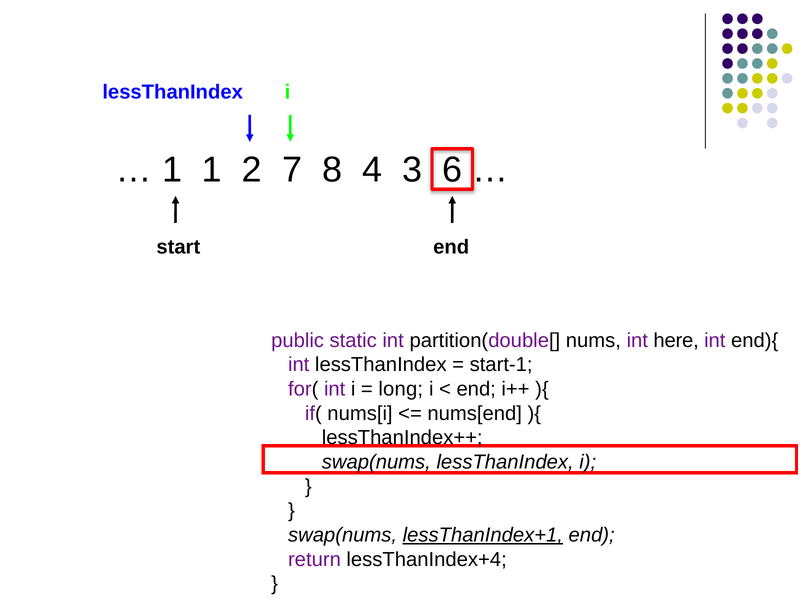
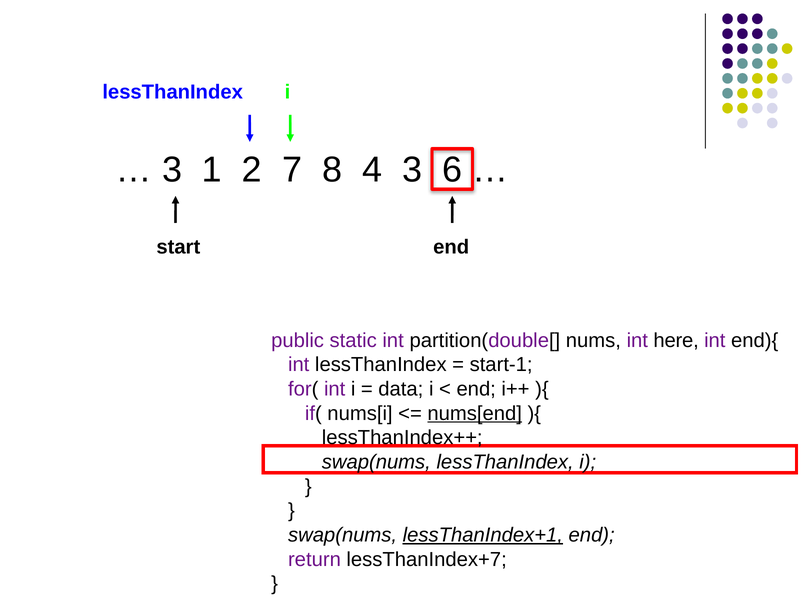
1: 1 -> 3 (172, 170)
long: long -> data (401, 389)
nums[end underline: none -> present (475, 413)
lessThanIndex+4: lessThanIndex+4 -> lessThanIndex+7 (427, 559)
